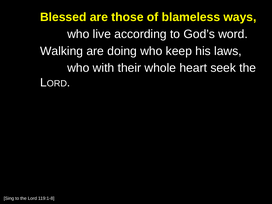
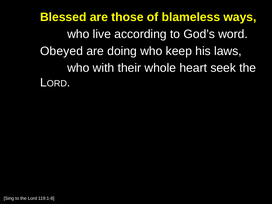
Walking: Walking -> Obeyed (62, 51)
